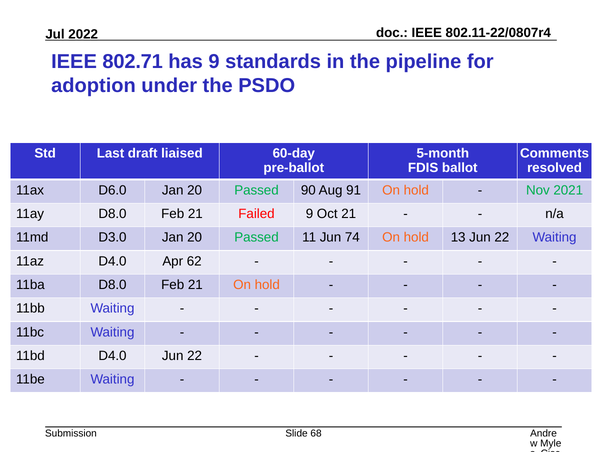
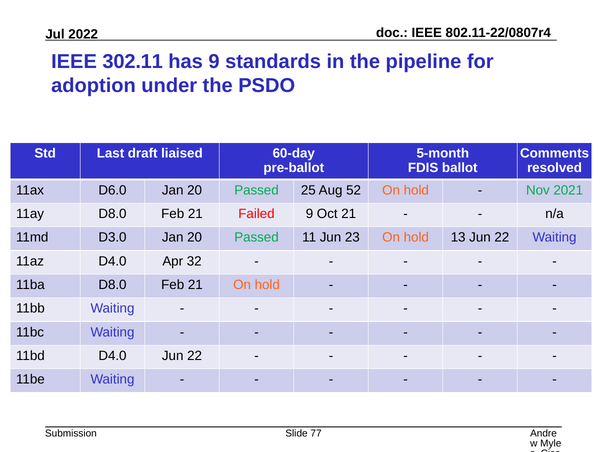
802.71: 802.71 -> 302.11 (133, 62)
90: 90 -> 25 (308, 190)
91: 91 -> 52 (354, 190)
74: 74 -> 23 (352, 237)
62: 62 -> 32 (194, 261)
68: 68 -> 77 (316, 433)
